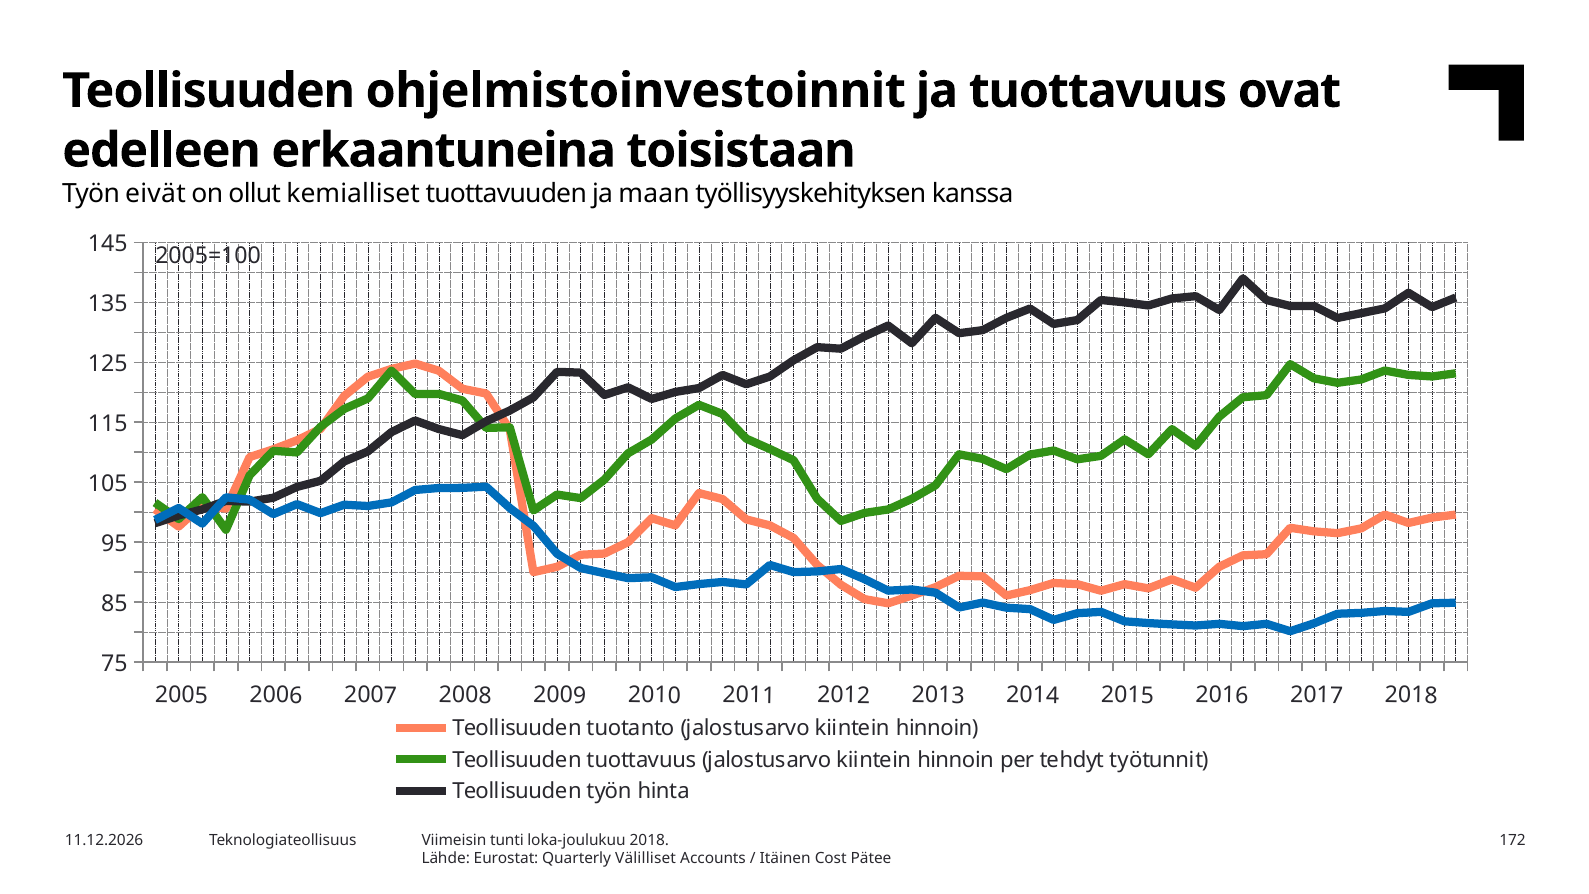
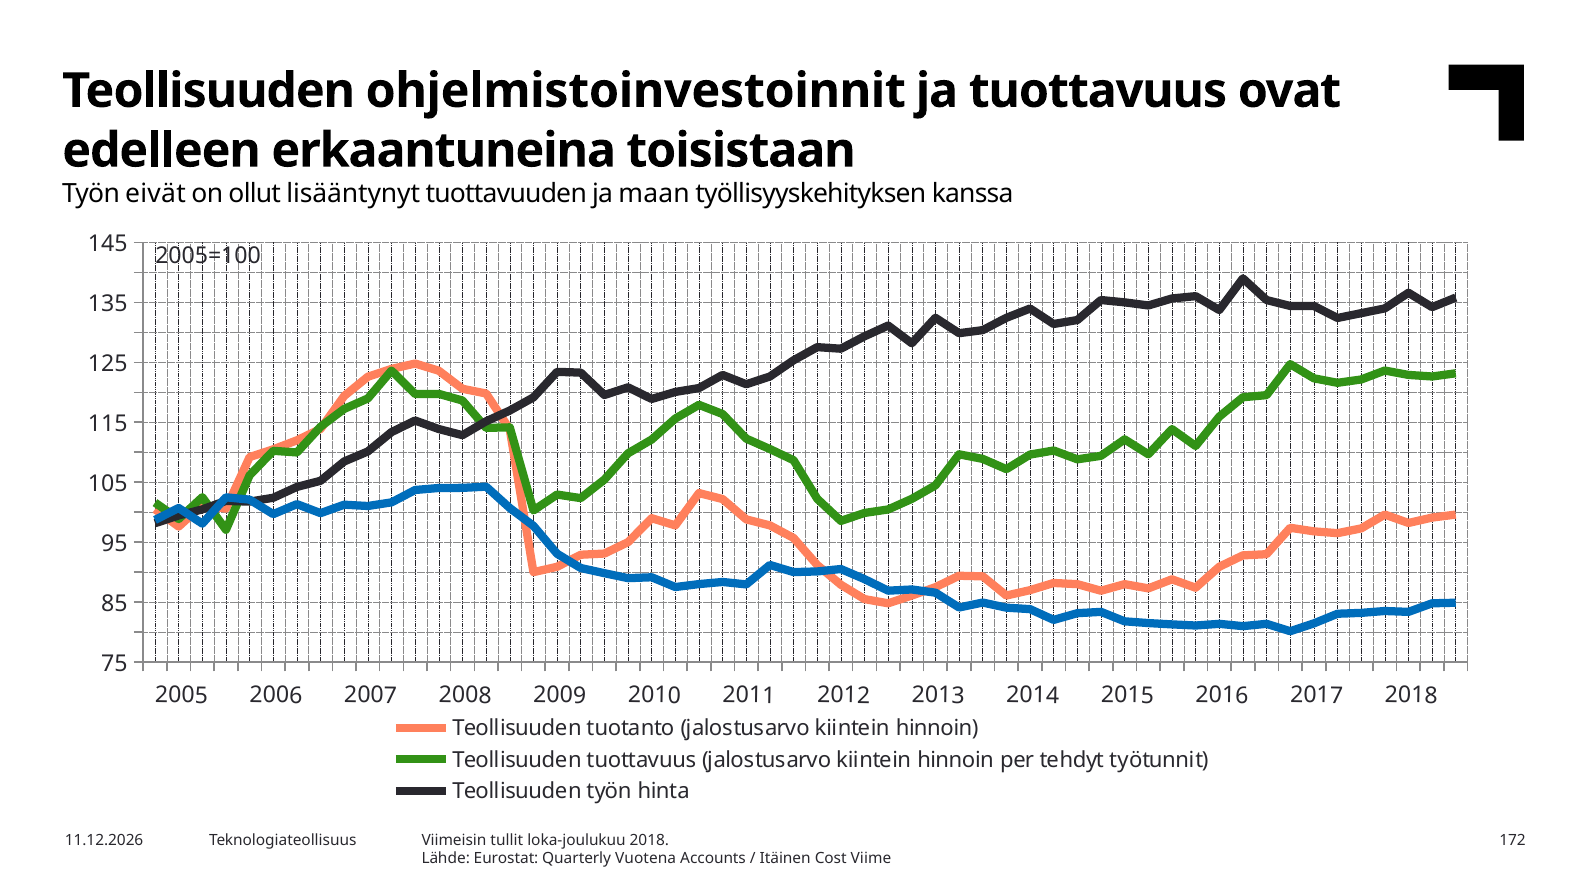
kemialliset: kemialliset -> lisääntynyt (353, 194)
tunti: tunti -> tullit (507, 840)
Välilliset: Välilliset -> Vuotena (646, 858)
Pätee: Pätee -> Viime (871, 858)
